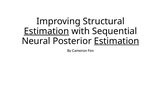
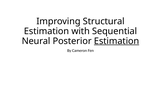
Estimation underline: present -> none (46, 31)
